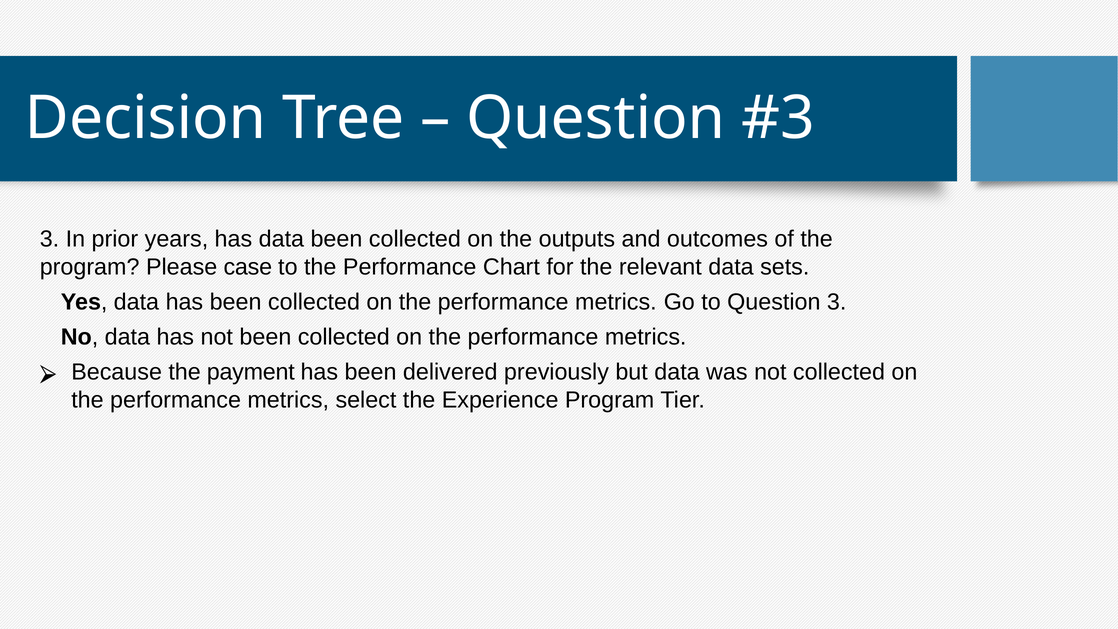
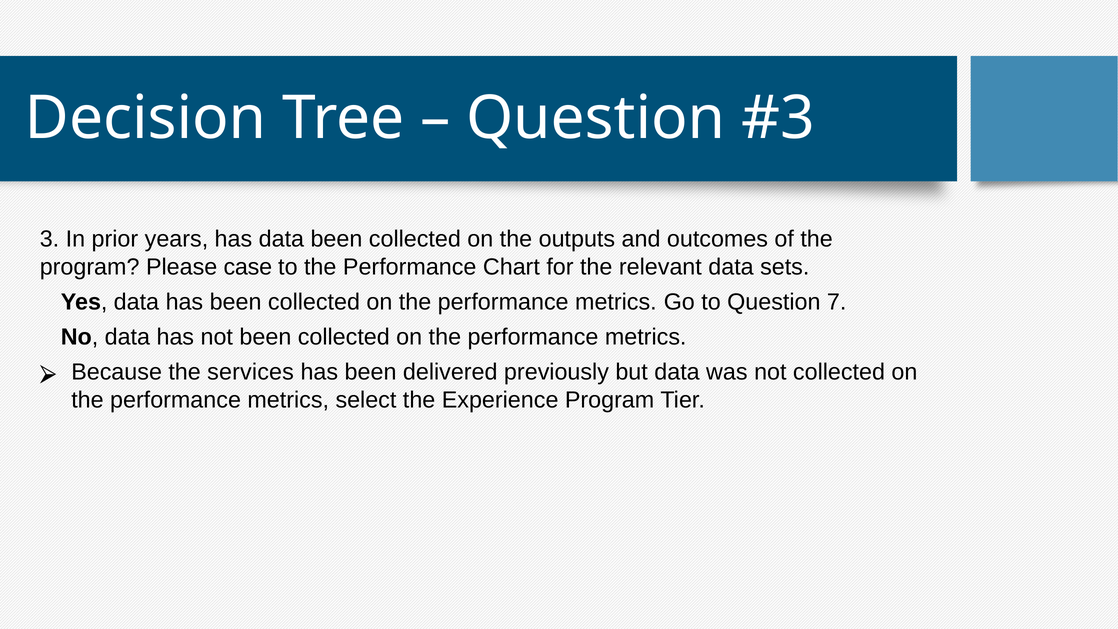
Question 3: 3 -> 7 (837, 302)
payment: payment -> services (251, 372)
